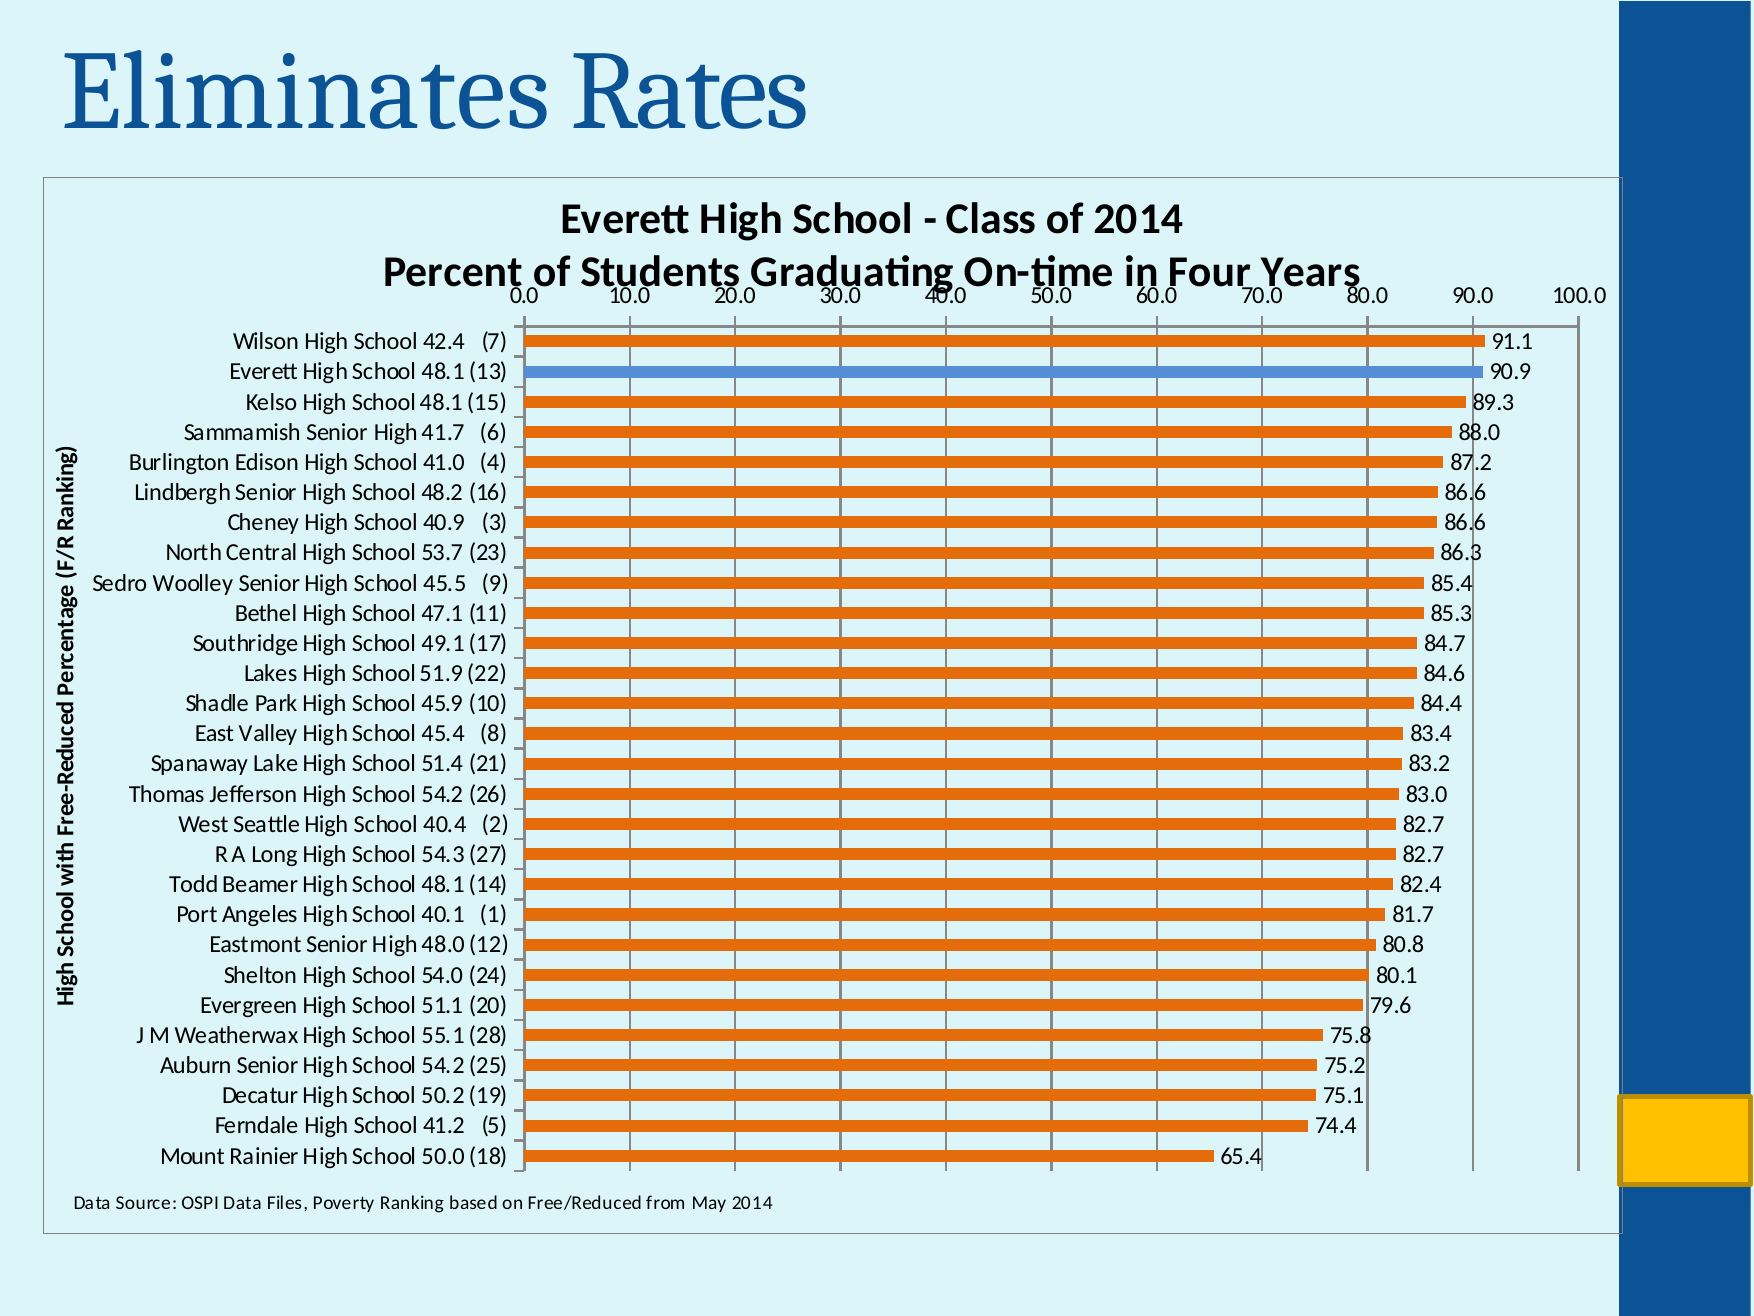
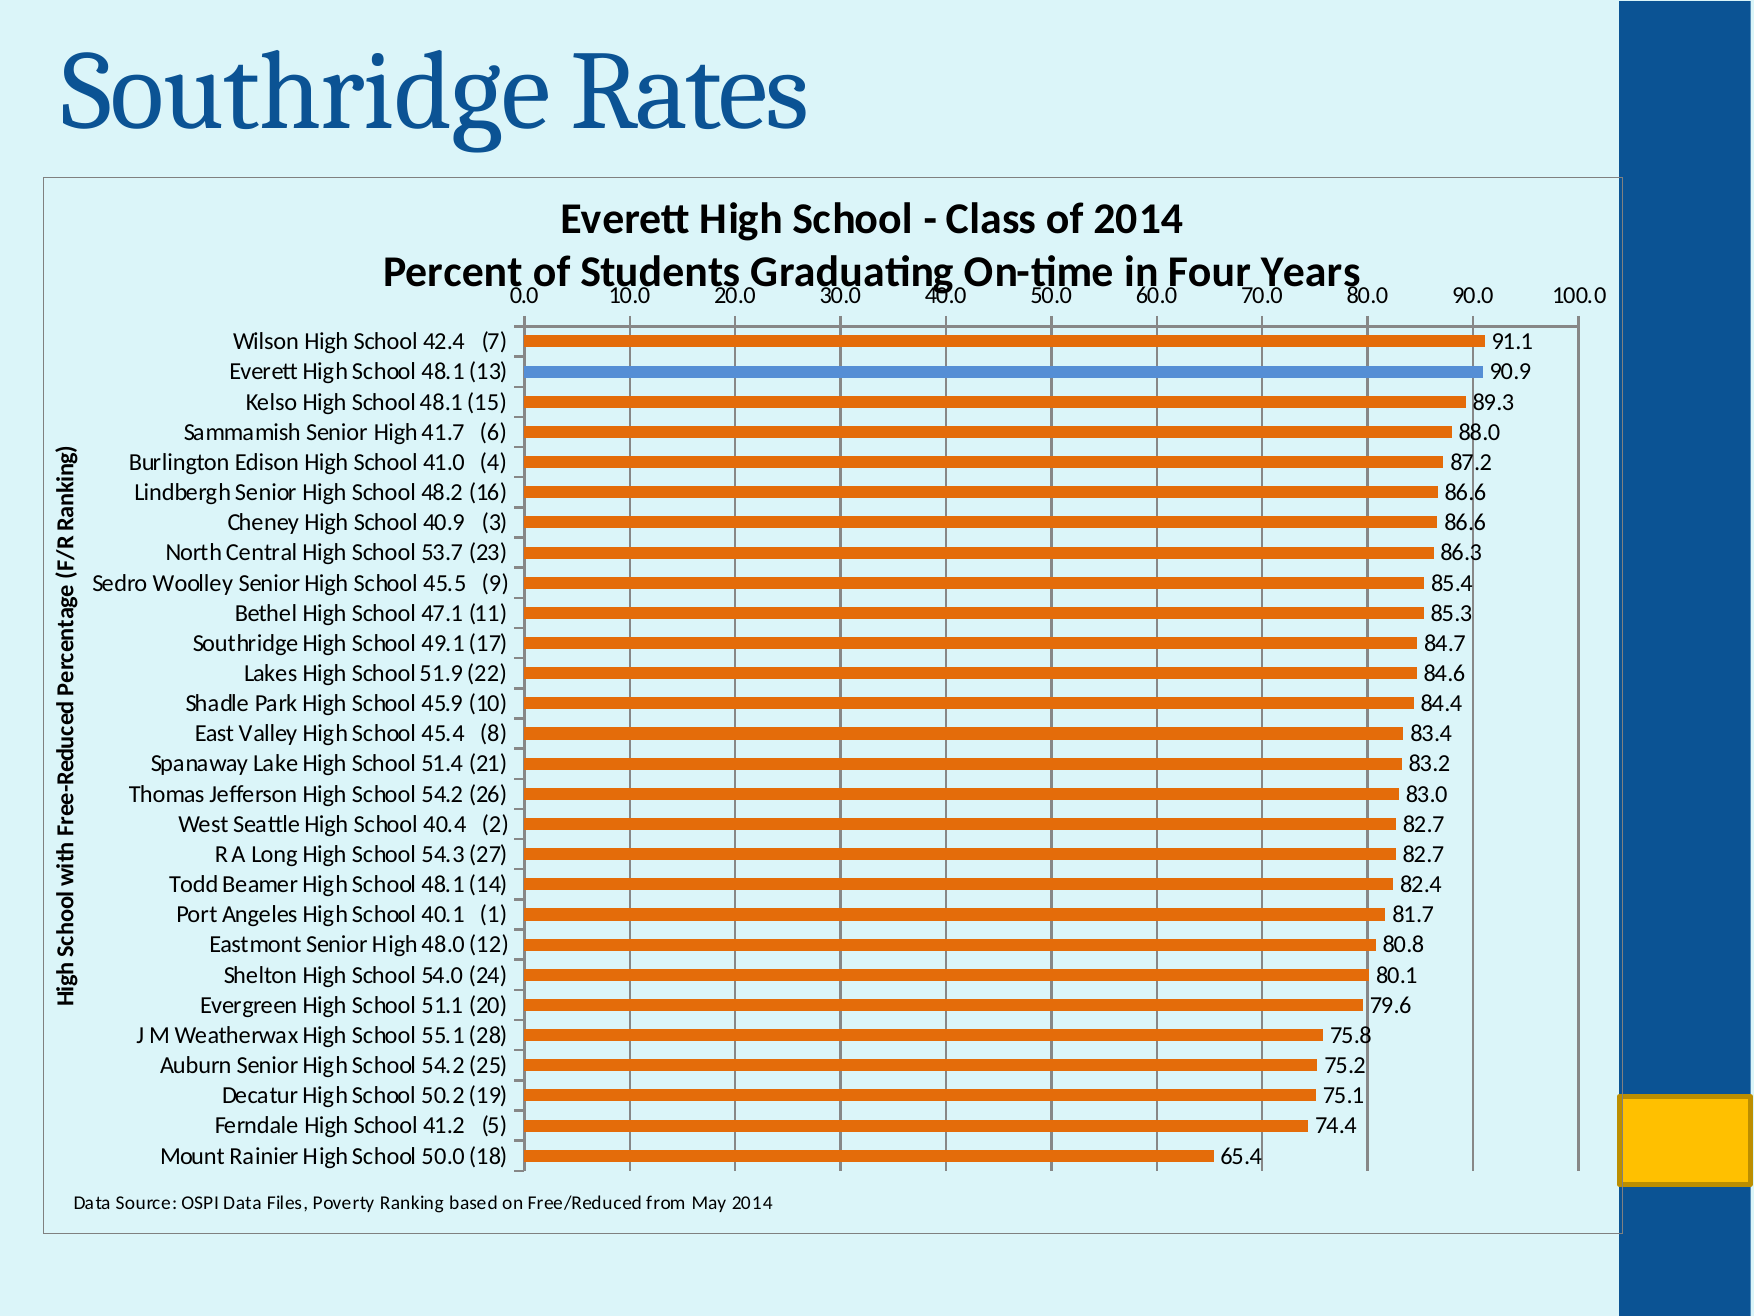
Eliminates: Eliminates -> Southridge (306, 91)
